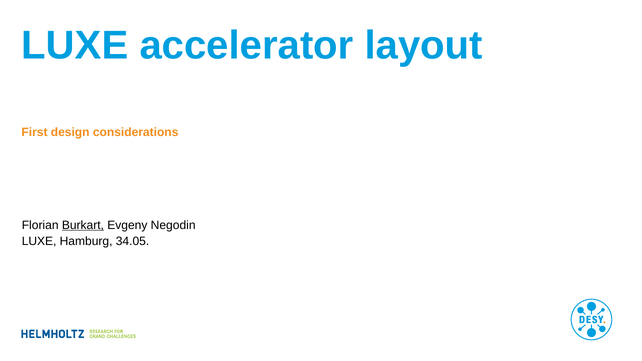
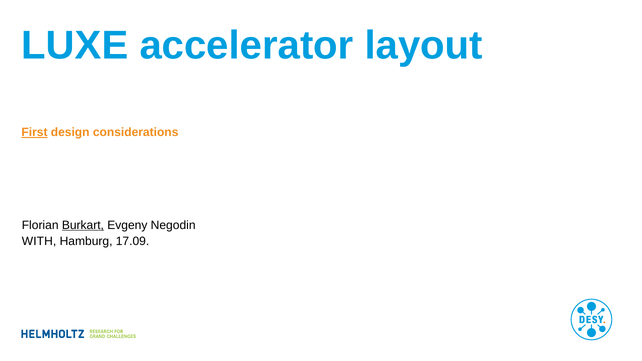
First underline: none -> present (34, 132)
LUXE: LUXE -> WITH (39, 241)
34.05: 34.05 -> 17.09 (133, 241)
